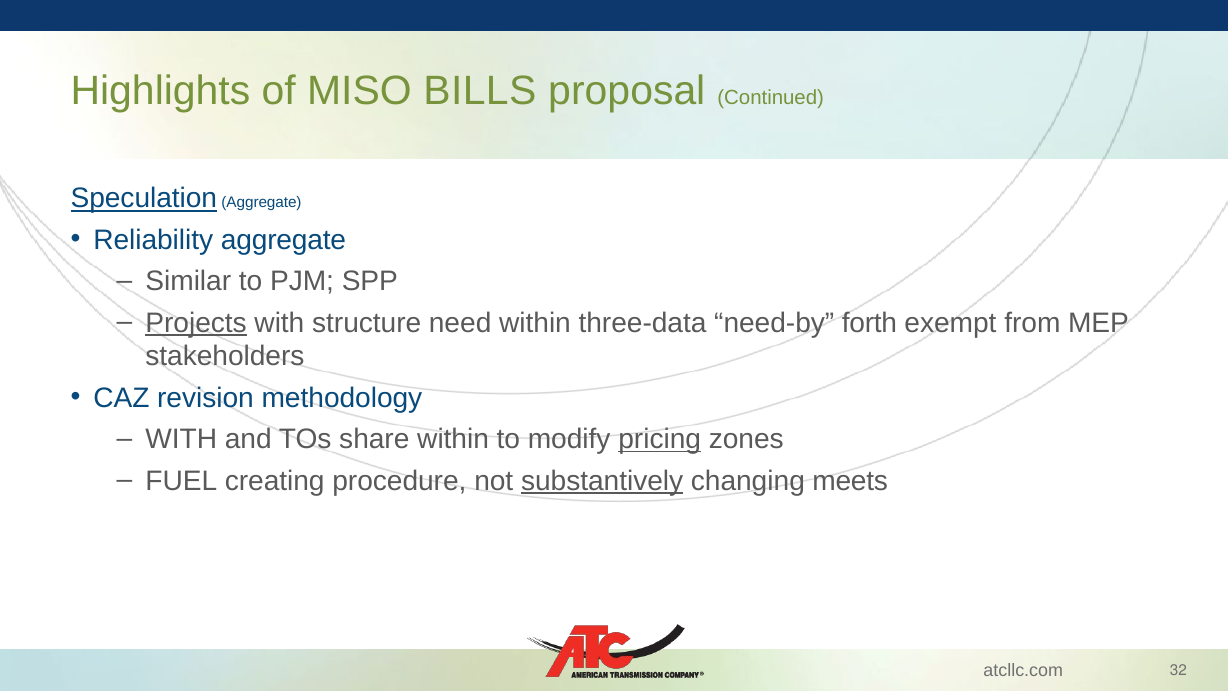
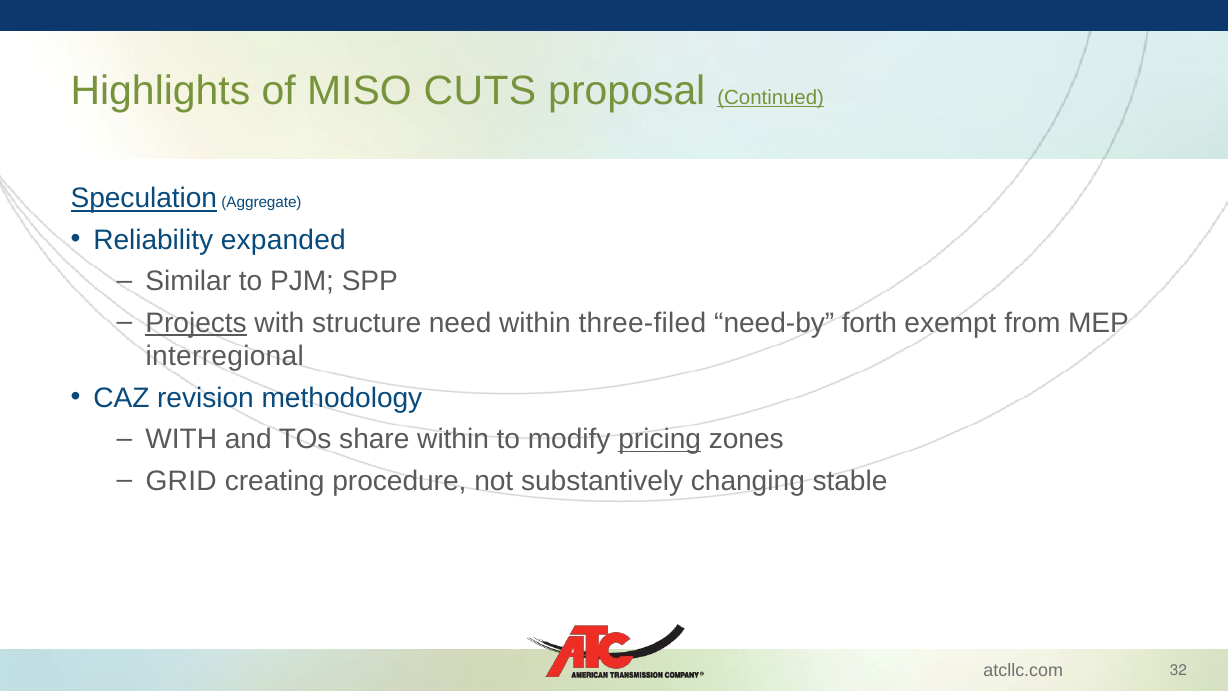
BILLS: BILLS -> CUTS (480, 91)
Continued underline: none -> present (771, 98)
Reliability aggregate: aggregate -> expanded (283, 240)
three-data: three-data -> three-filed (642, 323)
stakeholders: stakeholders -> interregional (225, 356)
FUEL: FUEL -> GRID (181, 481)
substantively underline: present -> none (602, 481)
meets: meets -> stable (850, 481)
